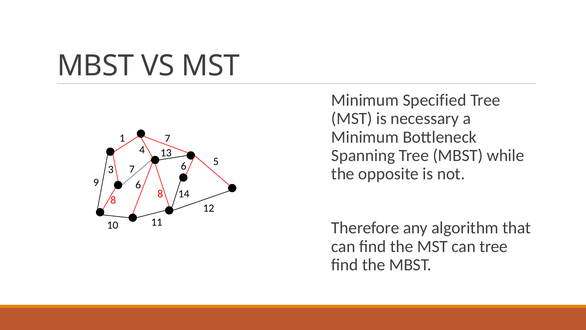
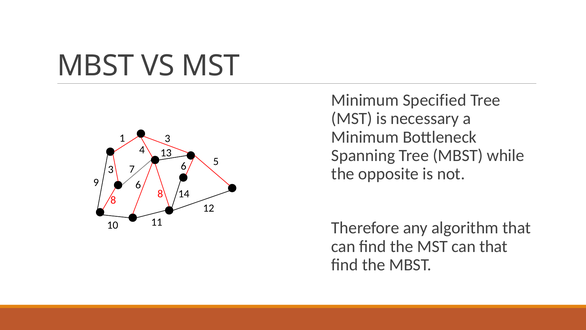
1 7: 7 -> 3 (167, 138)
can tree: tree -> that (494, 246)
